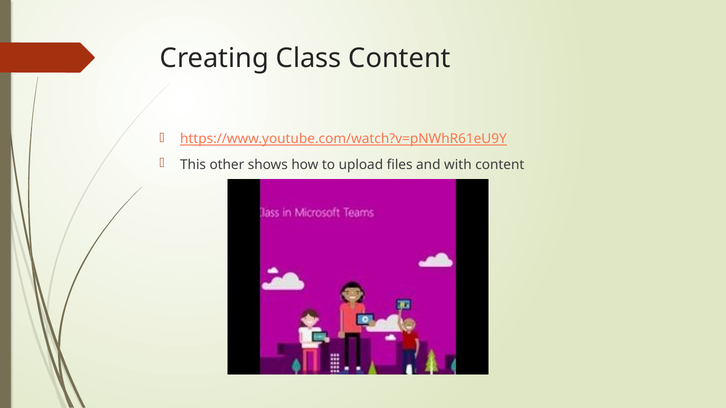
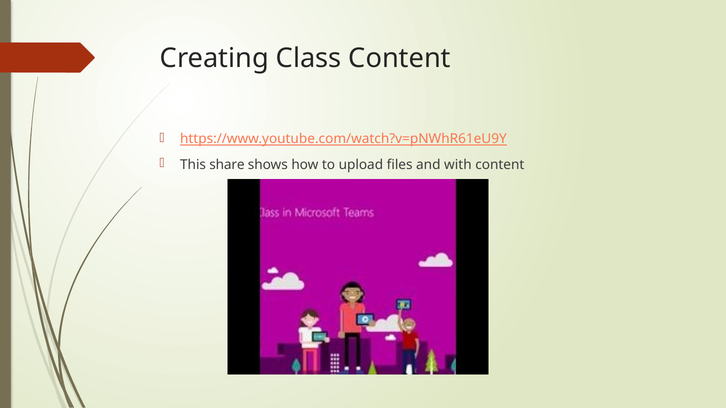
other: other -> share (227, 165)
